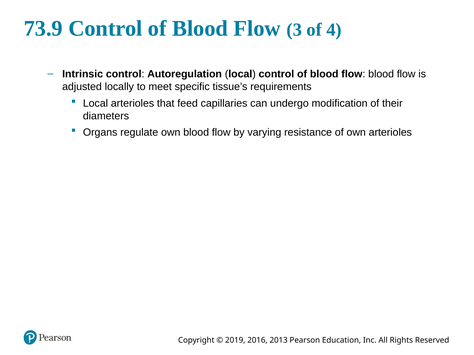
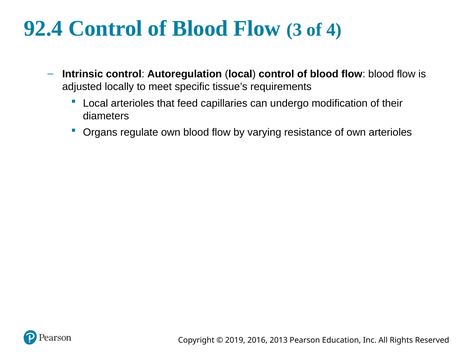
73.9: 73.9 -> 92.4 (43, 29)
